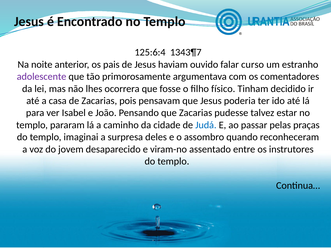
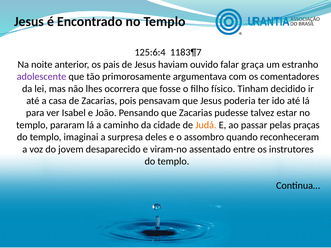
1343¶7: 1343¶7 -> 1183¶7 (186, 52)
curso: curso -> graça (253, 64)
Judá colour: blue -> orange (206, 125)
